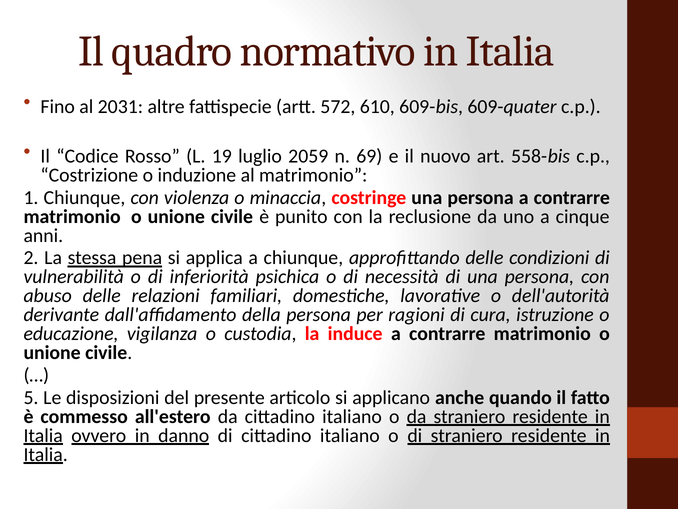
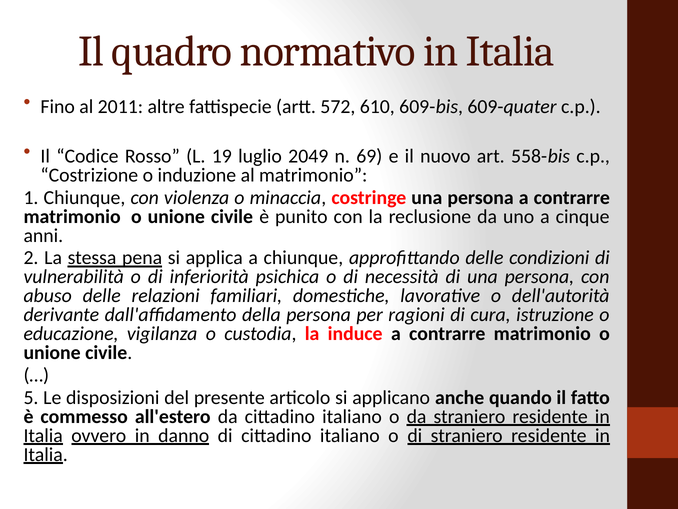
2031: 2031 -> 2011 (120, 107)
2059: 2059 -> 2049 (308, 156)
